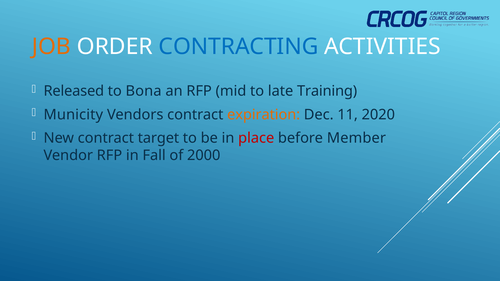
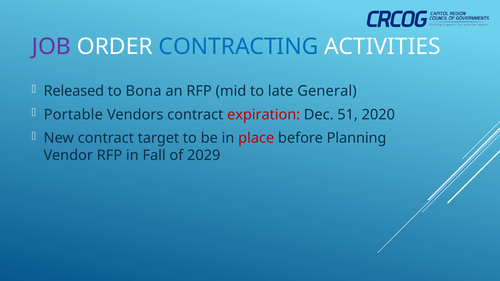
JOB colour: orange -> purple (51, 47)
Training: Training -> General (327, 91)
Municity: Municity -> Portable (73, 115)
expiration colour: orange -> red (264, 115)
11: 11 -> 51 (348, 115)
Member: Member -> Planning (357, 138)
2000: 2000 -> 2029 (204, 156)
